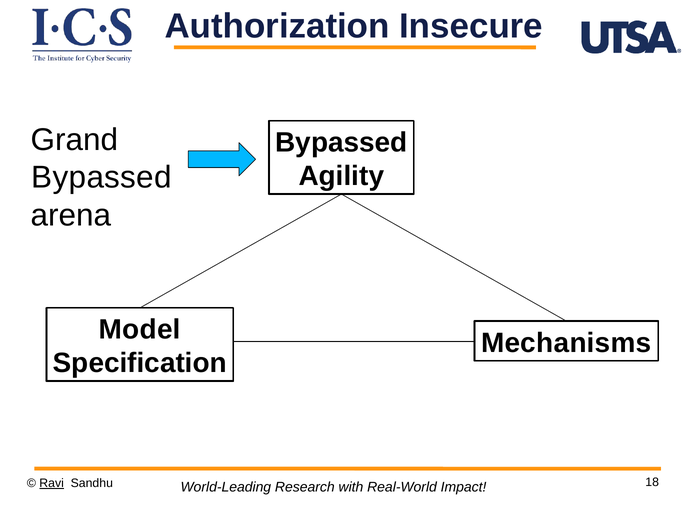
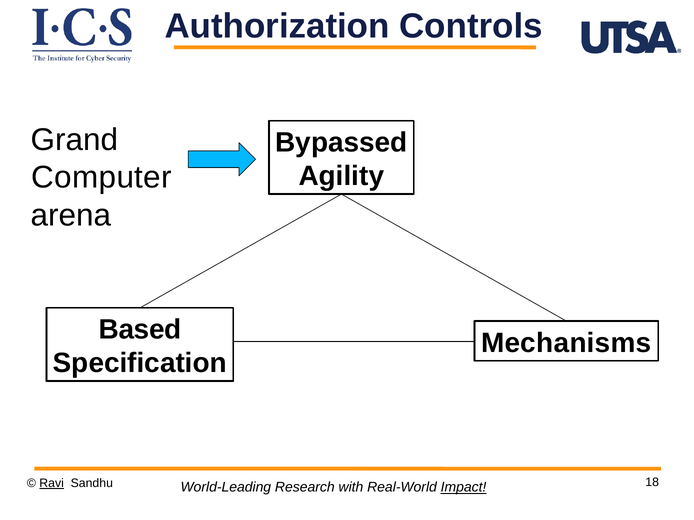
Insecure: Insecure -> Controls (471, 26)
Bypassed: Bypassed -> Computer (102, 178)
Model: Model -> Based (140, 330)
Impact underline: none -> present (464, 488)
